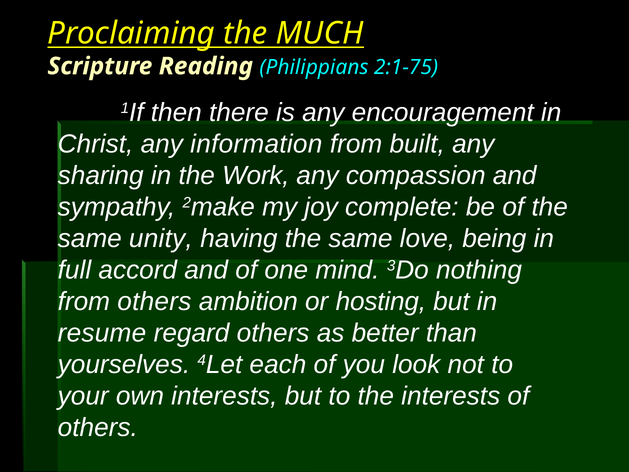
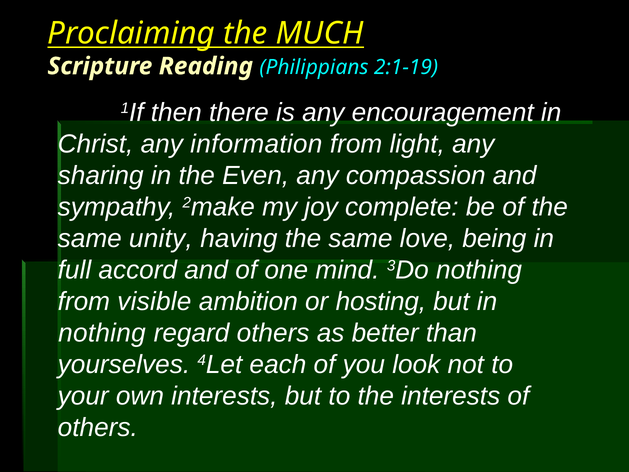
2:1-75: 2:1-75 -> 2:1-19 (406, 67)
built: built -> light (417, 144)
Work: Work -> Even (256, 176)
from others: others -> visible (154, 301)
resume: resume -> nothing (102, 333)
